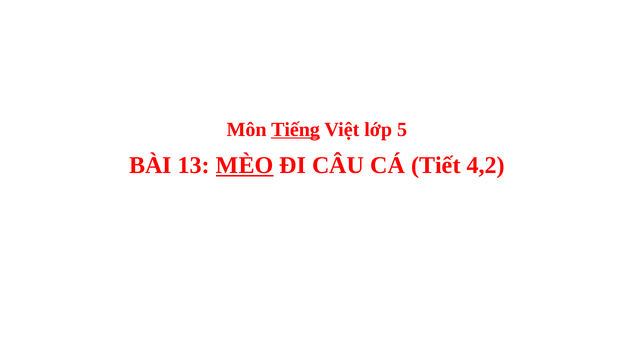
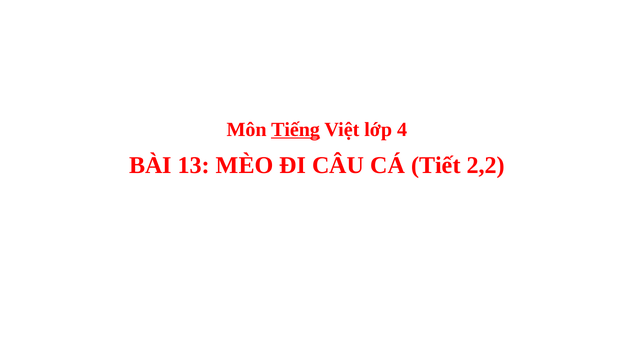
5: 5 -> 4 (402, 130)
MÈO underline: present -> none (245, 165)
4,2: 4,2 -> 2,2 (486, 165)
